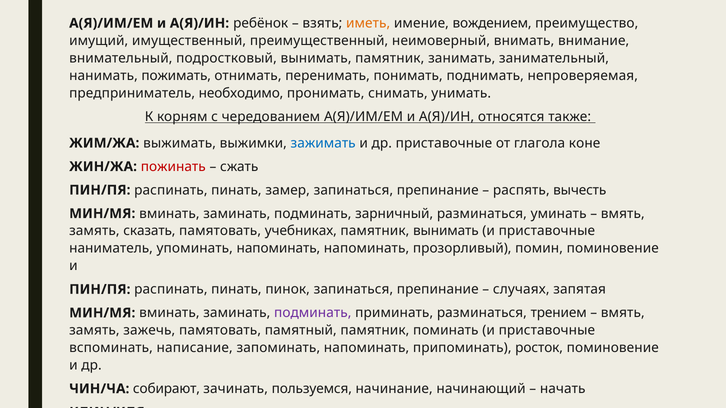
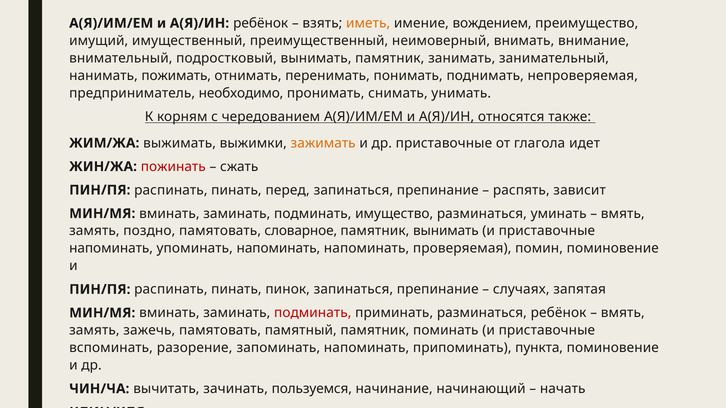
зажимать colour: blue -> orange (323, 143)
коне: коне -> идет (585, 143)
замер: замер -> перед (288, 190)
вычесть: вычесть -> зависит (580, 190)
зарничный: зарничный -> имущество (394, 214)
сказать: сказать -> поздно (149, 231)
учебниках: учебниках -> словарное (301, 231)
наниматель: наниматель -> напоминать (111, 249)
прозорливый: прозорливый -> проверяемая (462, 249)
подминать colour: purple -> red (313, 313)
разминаться трением: трением -> ребёнок (559, 313)
написание: написание -> разорение (195, 348)
росток: росток -> пункта (539, 348)
собирают: собирают -> вычитать (166, 389)
